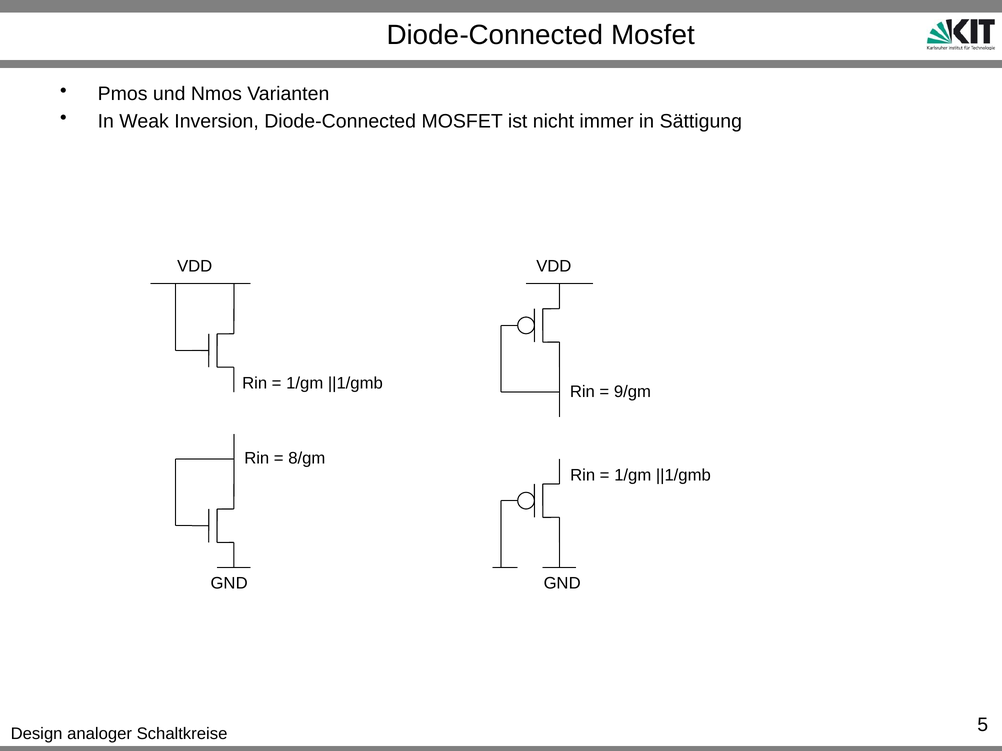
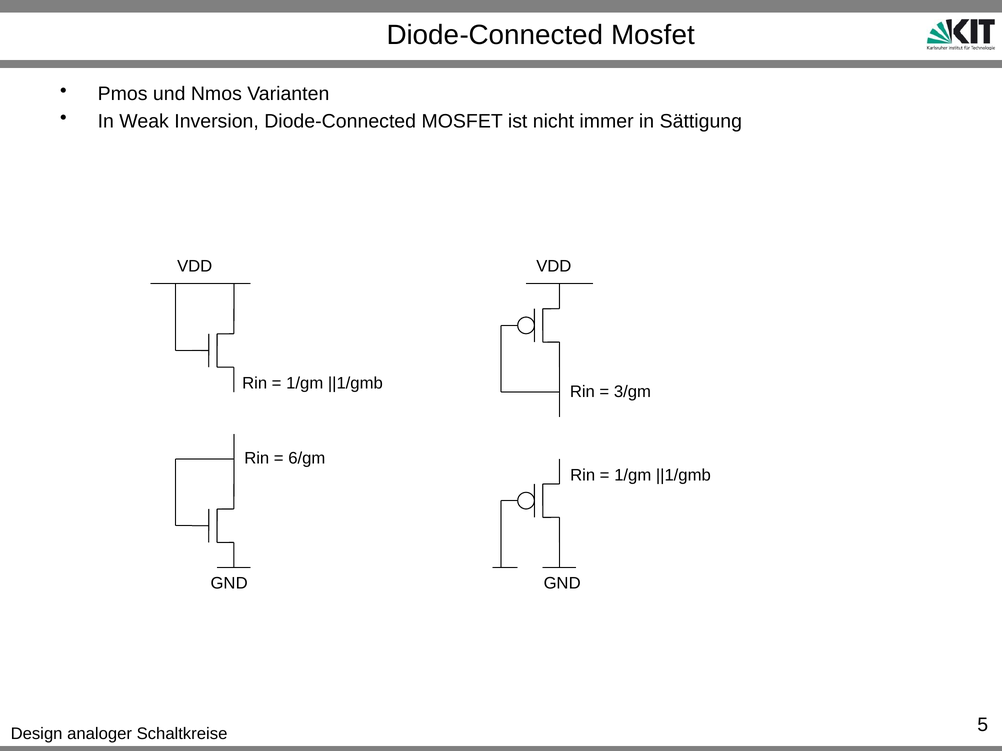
9/gm: 9/gm -> 3/gm (632, 392)
8/gm: 8/gm -> 6/gm (307, 459)
